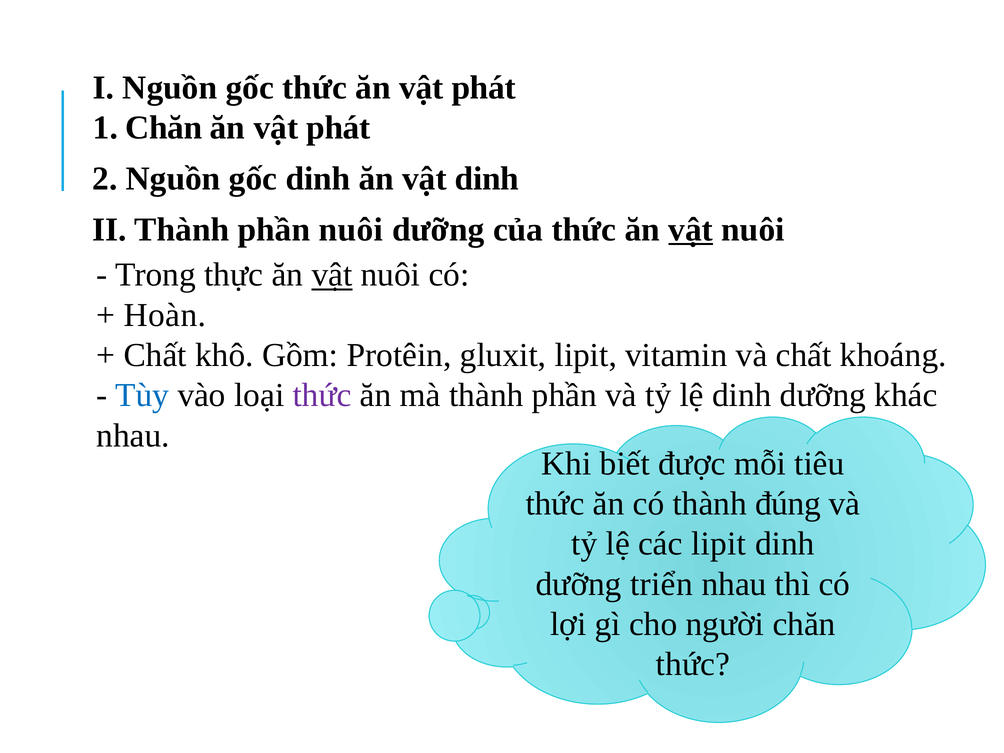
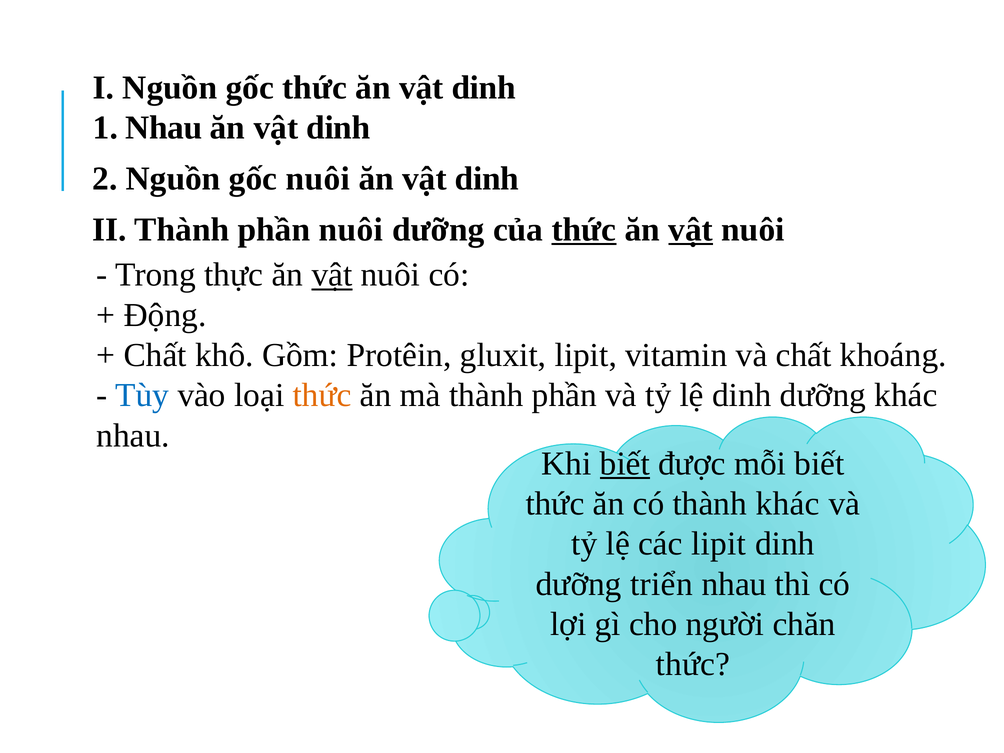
thức ăn vật phát: phát -> dinh (484, 88)
1 Chăn: Chăn -> Nhau (164, 128)
phát: phát -> dinh (338, 128)
gốc dinh: dinh -> nuôi (318, 179)
thức underline: none -> present (584, 230)
Hoàn: Hoàn -> Động (165, 315)
thức colour: purple -> orange (322, 395)
biết underline: none -> present (625, 464)
mỗi tiêu: tiêu -> biết (819, 464)
thành đúng: đúng -> khác (788, 504)
